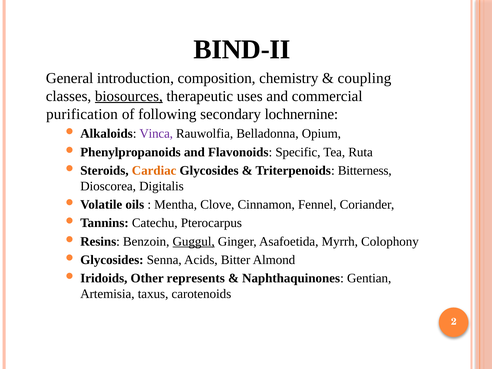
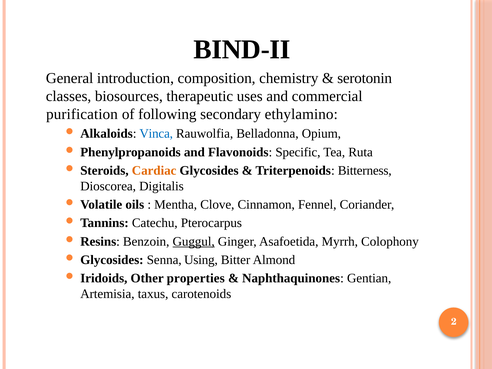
coupling: coupling -> serotonin (365, 78)
biosources underline: present -> none (129, 96)
lochnernine: lochnernine -> ethylamino (301, 114)
Vinca colour: purple -> blue (156, 134)
Acids: Acids -> Using (201, 260)
represents: represents -> properties (196, 278)
